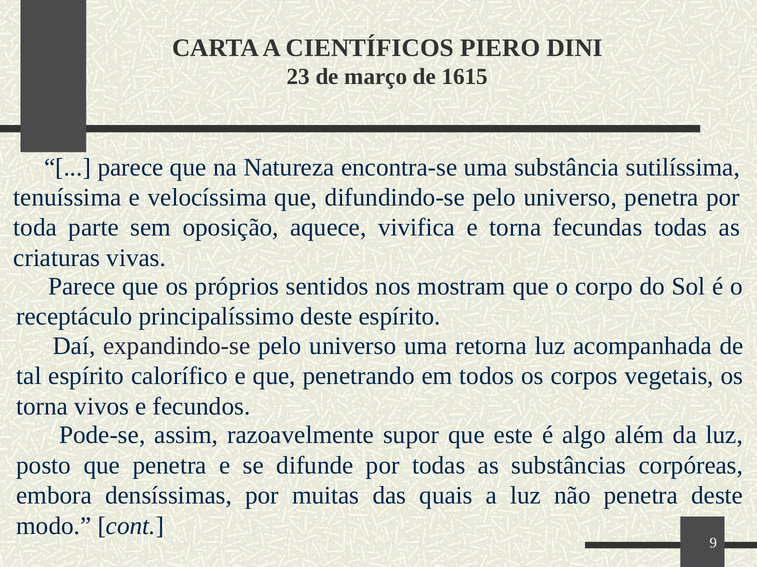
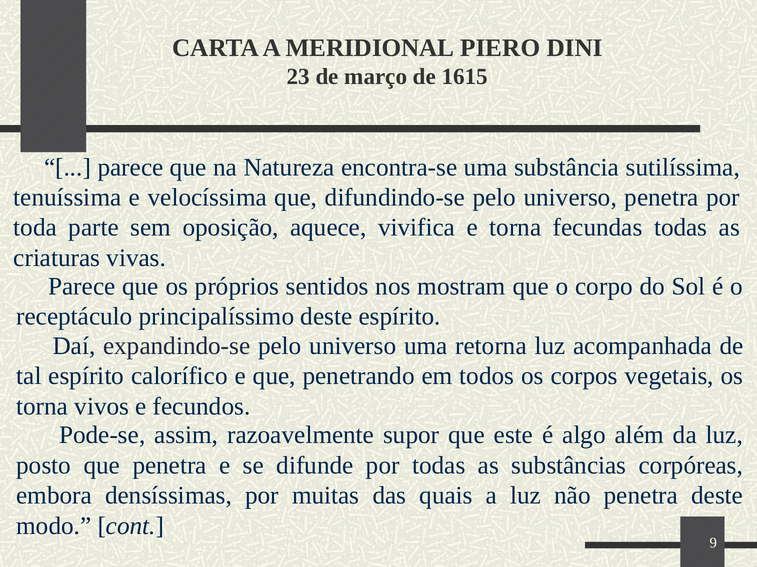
CIENTÍFICOS: CIENTÍFICOS -> MERIDIONAL (370, 48)
